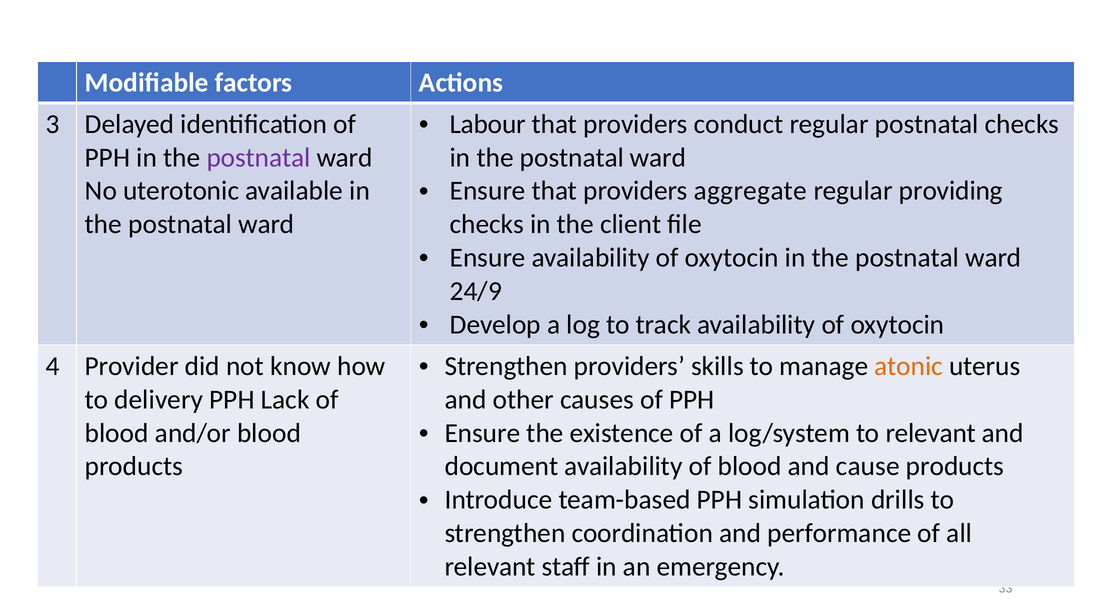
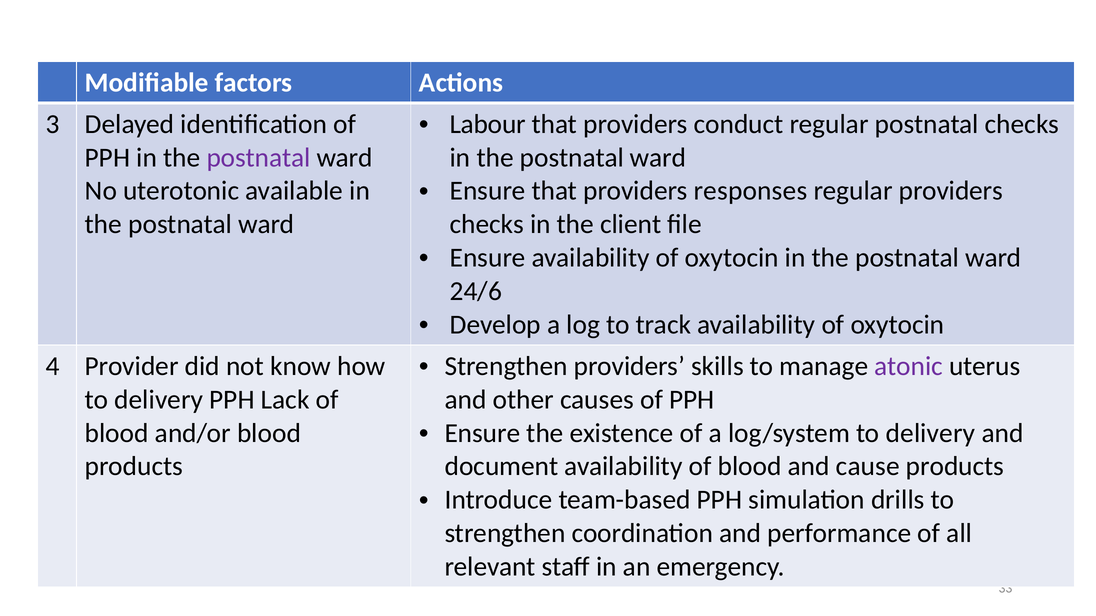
aggregate: aggregate -> responses (751, 191)
regular providing: providing -> providers (951, 191)
24/9: 24/9 -> 24/6 (476, 291)
atonic colour: orange -> purple (909, 367)
log/system to relevant: relevant -> delivery (931, 433)
